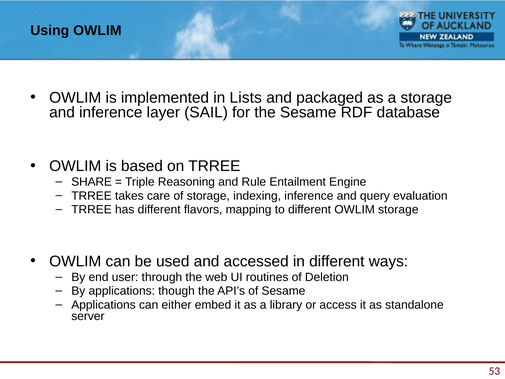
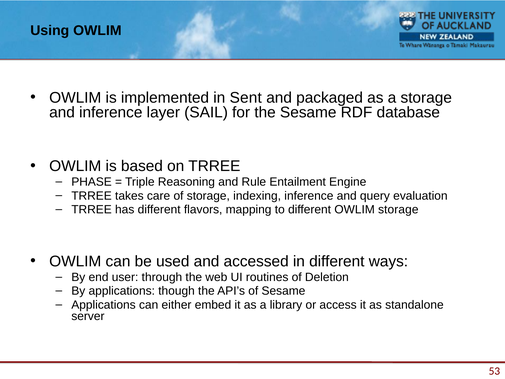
Lists: Lists -> Sent (246, 98)
SHARE: SHARE -> PHASE (92, 182)
